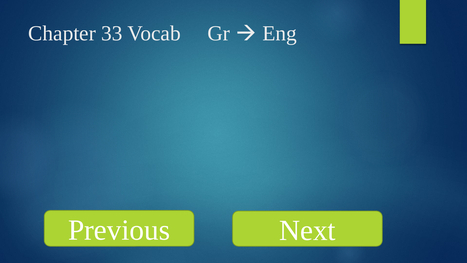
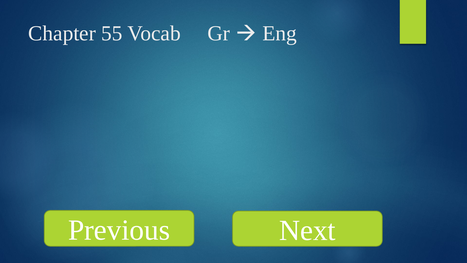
33: 33 -> 55 (112, 33)
